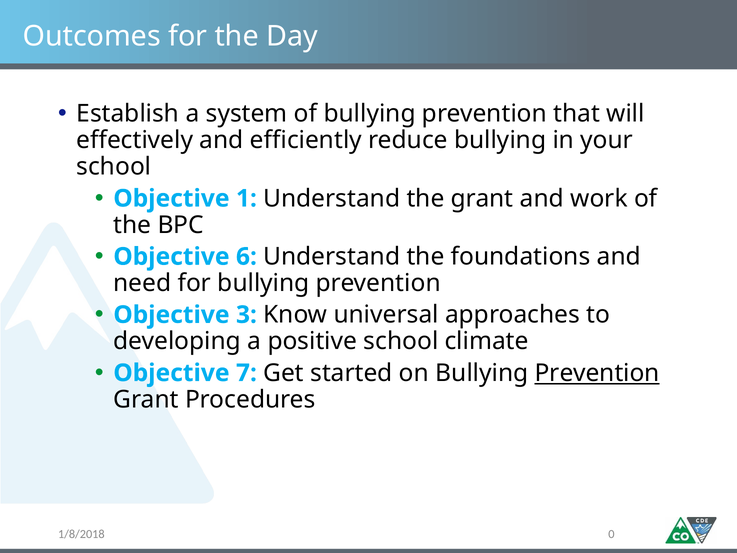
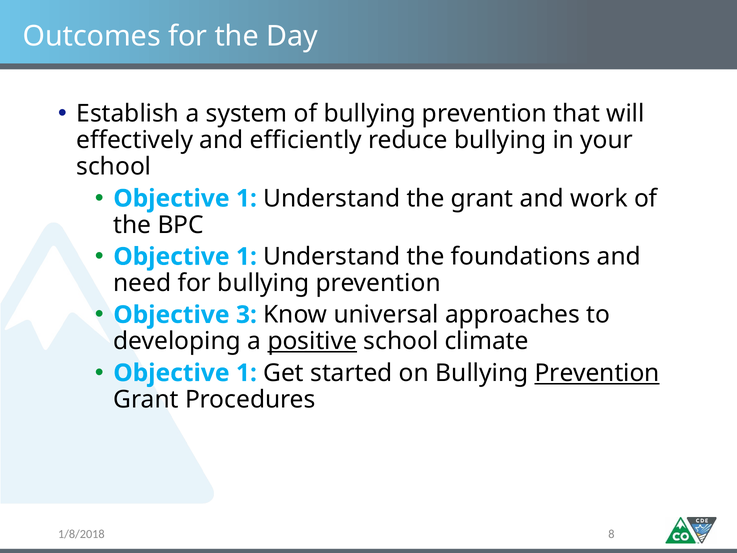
6: 6 -> 1 (246, 257)
positive underline: none -> present (312, 341)
7: 7 -> 1 (246, 373)
0: 0 -> 8 (611, 534)
